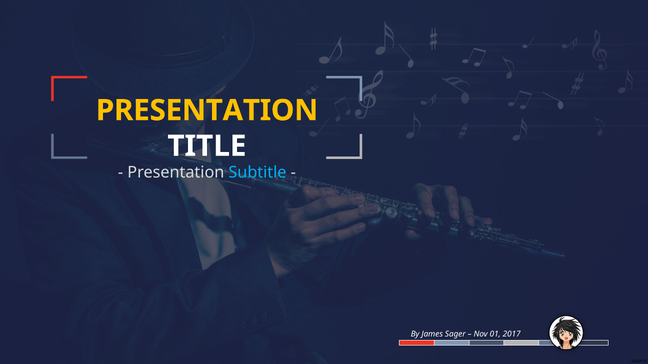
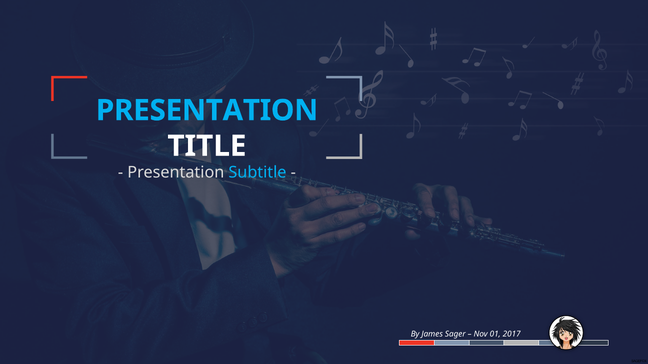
PRESENTATION colour: yellow -> light blue (207, 111)
